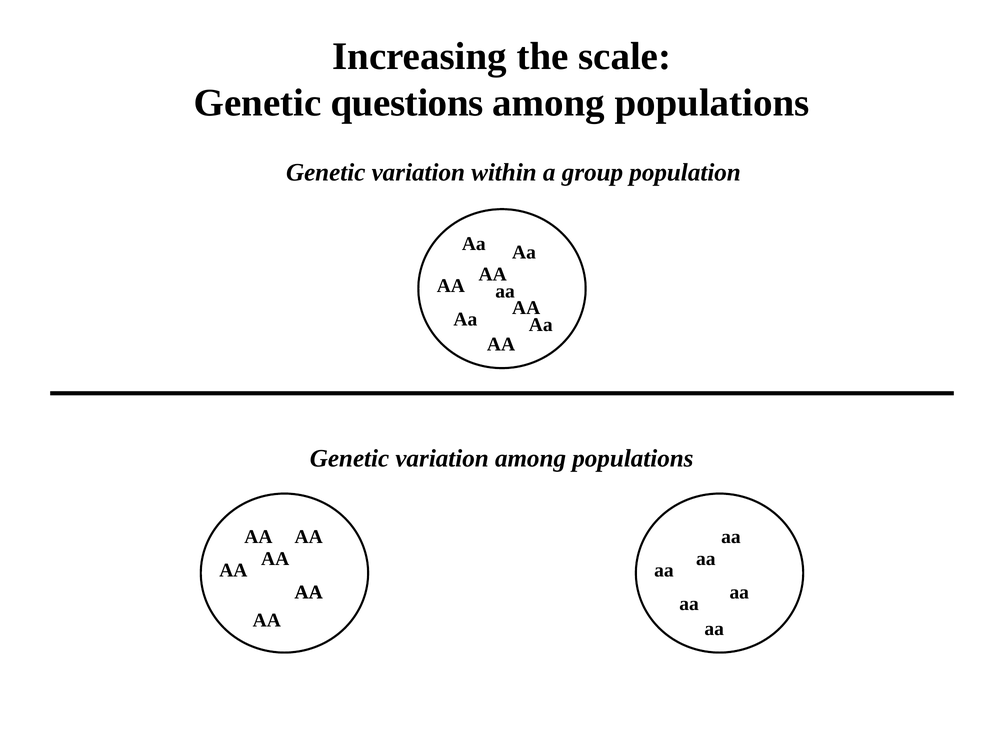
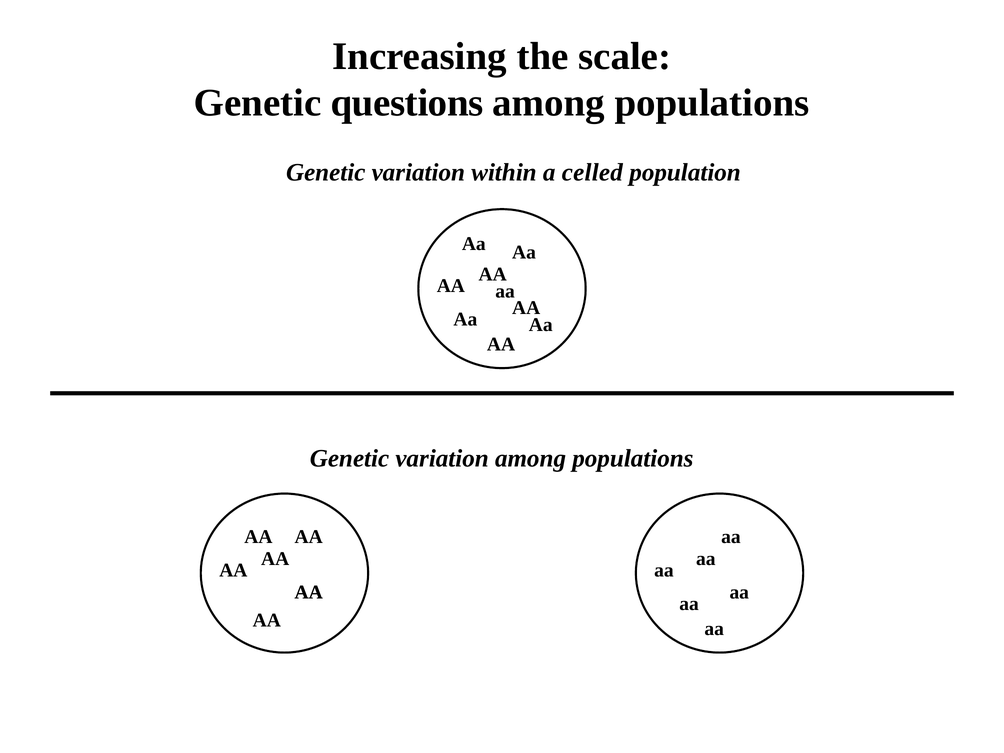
group: group -> celled (592, 172)
